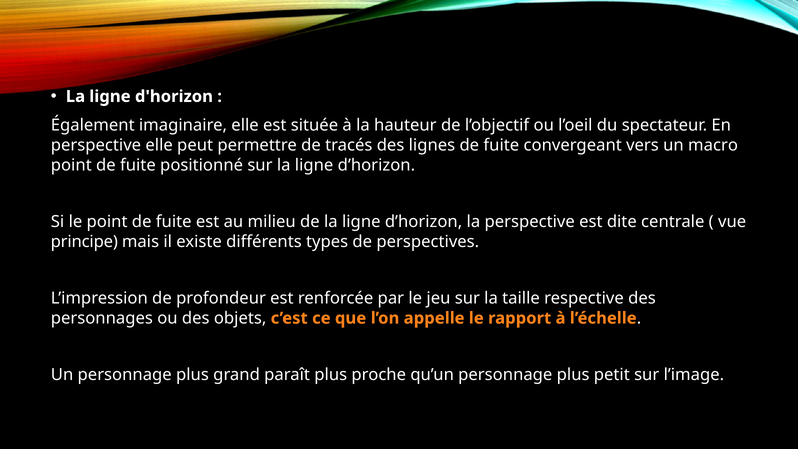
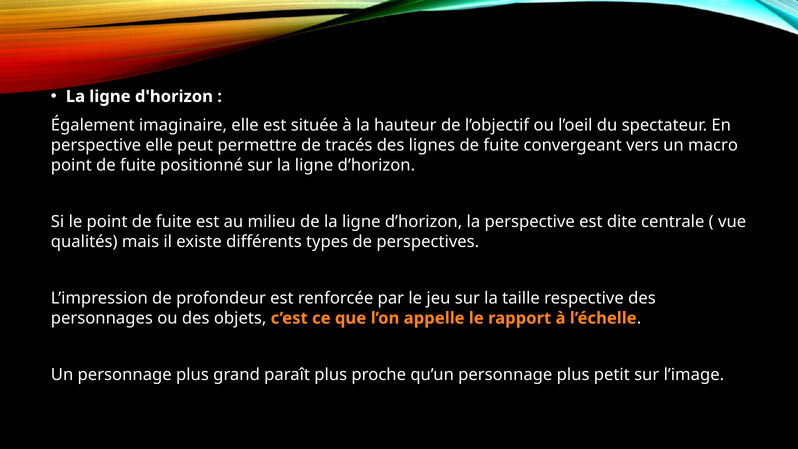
principe: principe -> qualités (84, 242)
